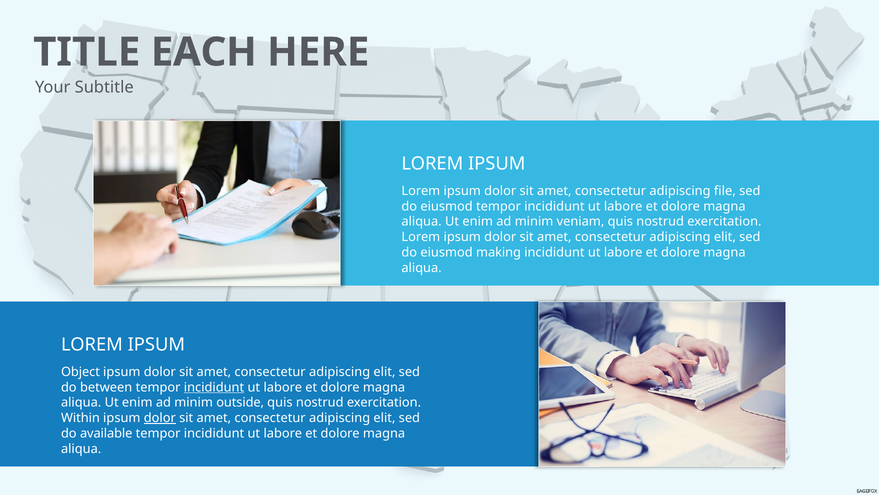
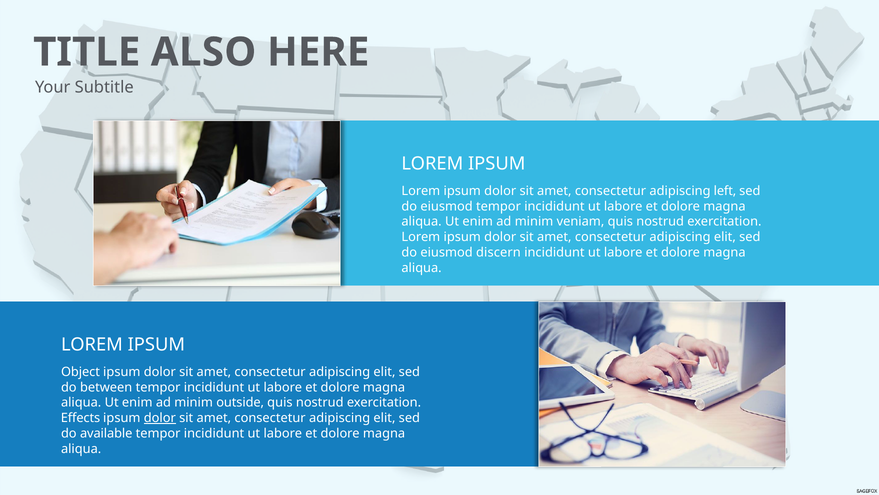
EACH: EACH -> ALSO (204, 52)
file: file -> left (725, 191)
making: making -> discern (498, 252)
incididunt underline: present -> none (214, 387)
Within: Within -> Effects (80, 418)
